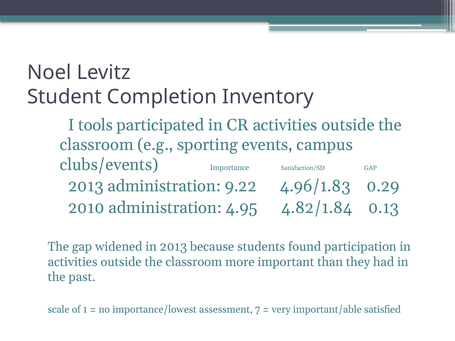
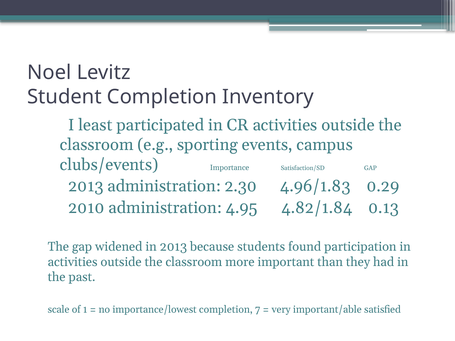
tools: tools -> least (95, 125)
9.22: 9.22 -> 2.30 (241, 186)
importance/lowest assessment: assessment -> completion (226, 310)
